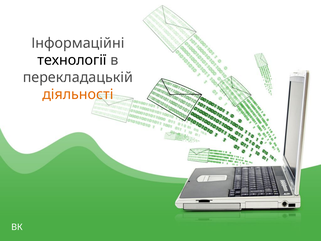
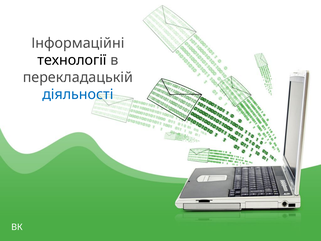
діяльності colour: orange -> blue (78, 94)
